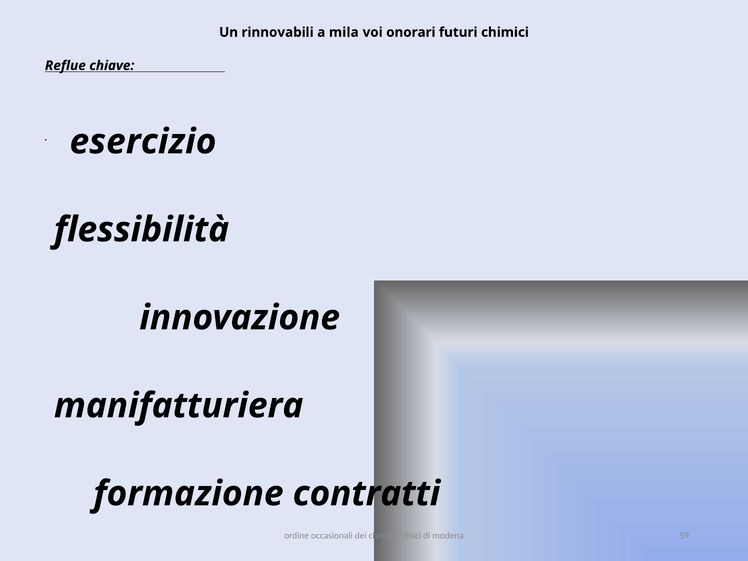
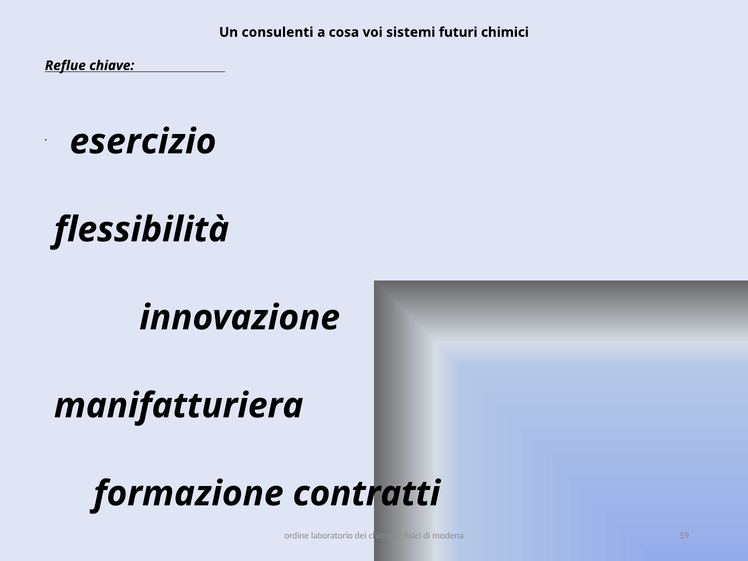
rinnovabili: rinnovabili -> consulenti (277, 32)
mila: mila -> cosa (344, 32)
onorari: onorari -> sistemi (411, 32)
occasionali: occasionali -> laboratorio (332, 535)
